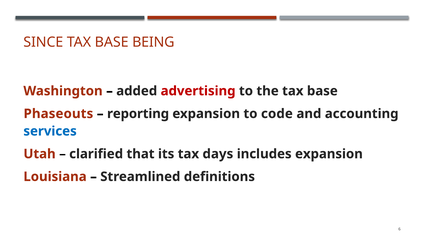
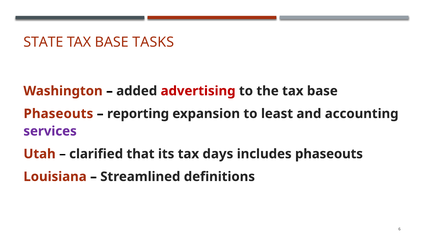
SINCE: SINCE -> STATE (43, 42)
BEING: BEING -> TASKS (153, 42)
code: code -> least (277, 114)
services colour: blue -> purple (50, 131)
includes expansion: expansion -> phaseouts (329, 154)
